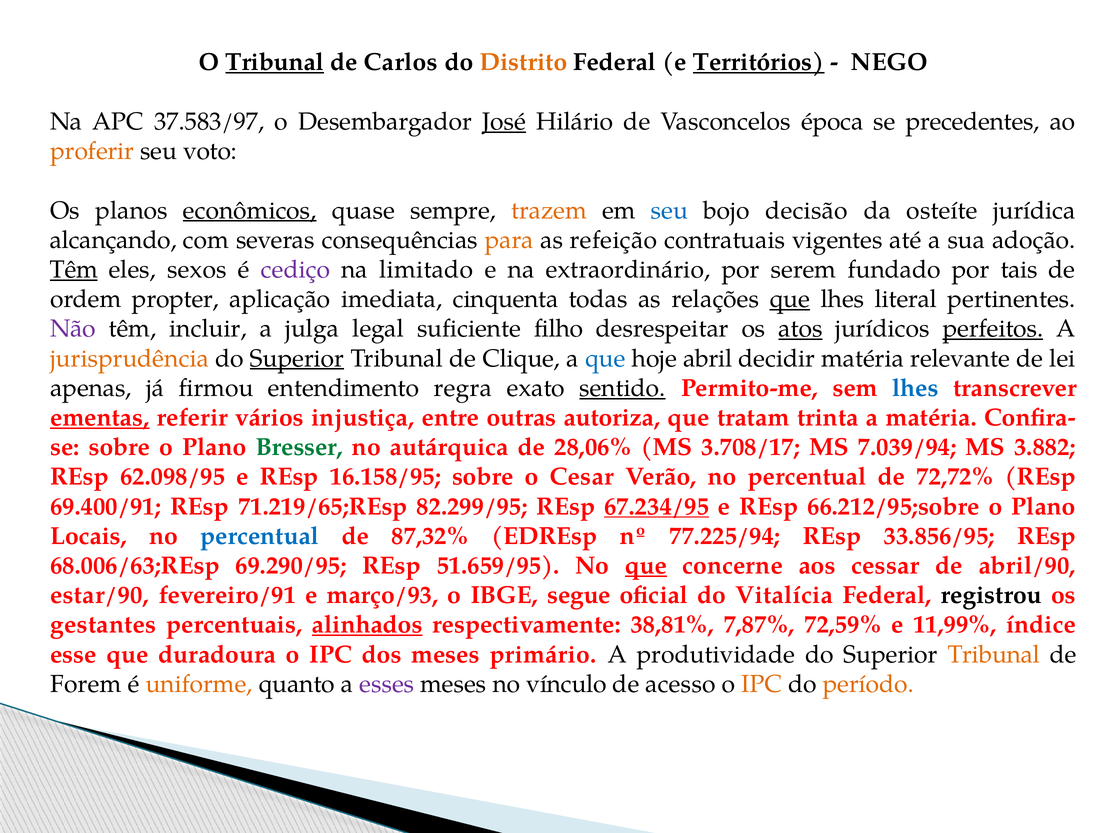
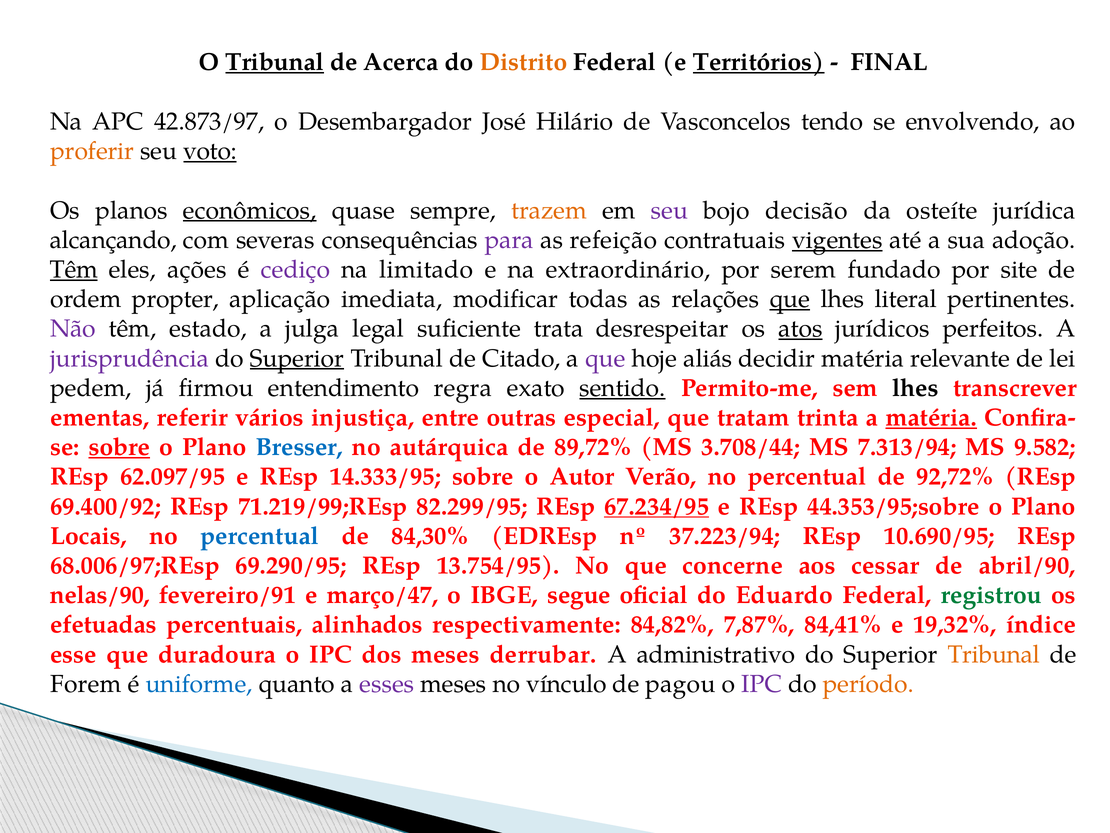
Carlos: Carlos -> Acerca (401, 62)
NEGO: NEGO -> FINAL (889, 62)
37.583/97: 37.583/97 -> 42.873/97 (209, 121)
José underline: present -> none (504, 121)
época: época -> tendo (832, 121)
precedentes: precedentes -> envolvendo (973, 121)
voto underline: none -> present (210, 151)
seu colour: blue -> purple (669, 210)
para colour: orange -> purple (509, 240)
vigentes underline: none -> present (837, 240)
sexos: sexos -> ações (197, 269)
tais: tais -> site (1019, 269)
cinquenta: cinquenta -> modificar (506, 299)
incluir: incluir -> estado (208, 329)
filho: filho -> trata (559, 329)
perfeitos underline: present -> none (993, 329)
jurisprudência colour: orange -> purple (130, 358)
Clique: Clique -> Citado (521, 358)
que colour: blue -> purple (605, 358)
abril: abril -> aliás (708, 358)
apenas: apenas -> pedem (91, 388)
lhes colour: blue -> black (915, 388)
ementas underline: present -> none (100, 417)
autoriza: autoriza -> especial (612, 417)
matéria underline: none -> present (931, 417)
sobre underline: none -> present (119, 447)
Bresser colour: green -> blue (299, 447)
28,06%: 28,06% -> 89,72% (593, 447)
3.708/17: 3.708/17 -> 3.708/44 (751, 447)
7.039/94: 7.039/94 -> 7.313/94 (907, 447)
3.882: 3.882 -> 9.582 (1045, 447)
62.098/95: 62.098/95 -> 62.097/95 (173, 477)
16.158/95: 16.158/95 -> 14.333/95 (385, 477)
Cesar: Cesar -> Autor (582, 477)
72,72%: 72,72% -> 92,72% (955, 477)
69.400/91: 69.400/91 -> 69.400/92 (106, 506)
71.219/65;REsp: 71.219/65;REsp -> 71.219/99;REsp (323, 506)
66.212/95;sobre: 66.212/95;sobre -> 44.353/95;sobre (893, 506)
87,32%: 87,32% -> 84,30% (430, 536)
77.225/94: 77.225/94 -> 37.223/94 (725, 536)
33.856/95: 33.856/95 -> 10.690/95 (939, 536)
68.006/63;REsp: 68.006/63;REsp -> 68.006/97;REsp (135, 565)
51.659/95: 51.659/95 -> 13.754/95 (498, 565)
que underline: present -> none (646, 565)
estar/90: estar/90 -> nelas/90 (100, 595)
março/93: março/93 -> março/47 (382, 595)
Vitalícia: Vitalícia -> Eduardo (784, 595)
registrou colour: black -> green (991, 595)
gestantes: gestantes -> efetuadas (104, 624)
alinhados underline: present -> none (367, 624)
38,81%: 38,81% -> 84,82% (672, 624)
72,59%: 72,59% -> 84,41% (843, 624)
11,99%: 11,99% -> 19,32% (955, 624)
primário: primário -> derrubar (543, 654)
produtividade: produtividade -> administrativo (716, 654)
uniforme colour: orange -> blue (199, 684)
acesso: acesso -> pagou (680, 684)
IPC colour: orange -> purple (762, 684)
